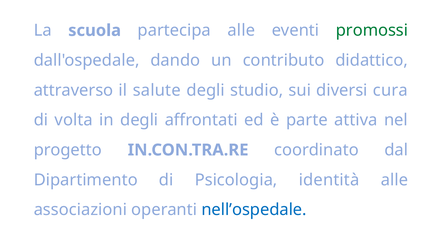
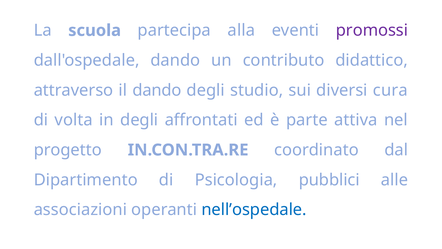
partecipa alle: alle -> alla (241, 30)
promossi colour: green -> purple (372, 30)
il salute: salute -> dando (157, 90)
identità: identità -> pubblici (329, 180)
